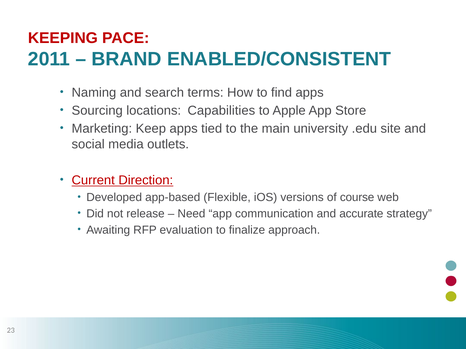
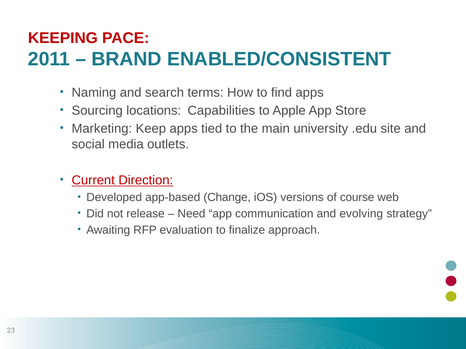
Flexible: Flexible -> Change (227, 198)
accurate: accurate -> evolving (361, 214)
